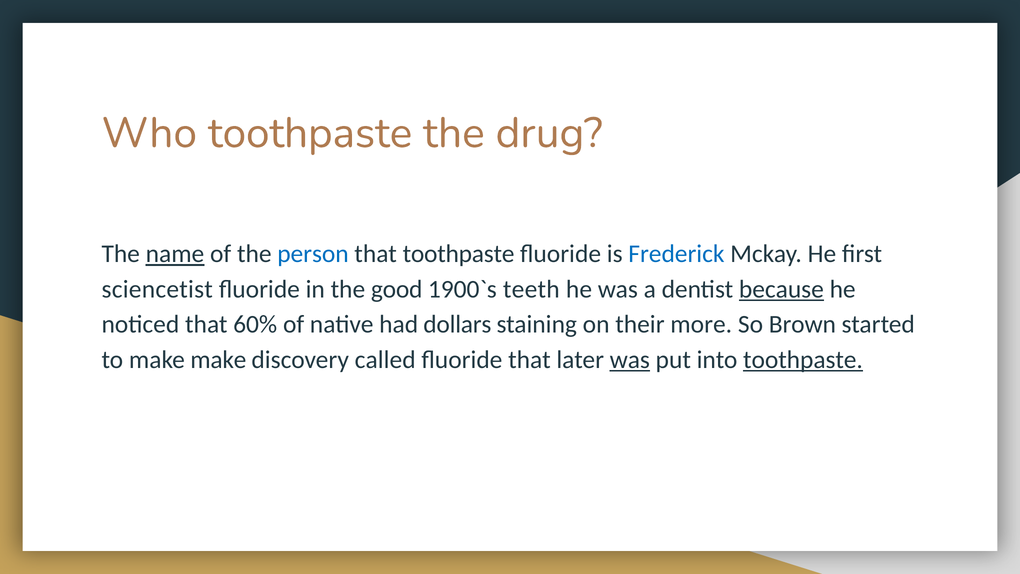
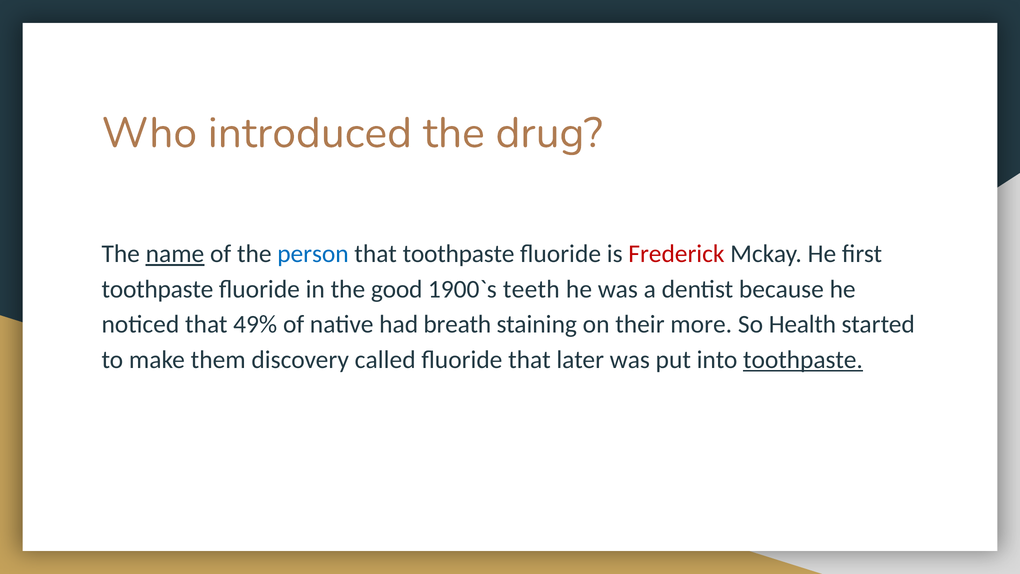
Who toothpaste: toothpaste -> introduced (310, 133)
Frederick colour: blue -> red (676, 254)
sciencetist: sciencetist -> toothpaste (157, 289)
because underline: present -> none (781, 289)
60%: 60% -> 49% (255, 324)
dollars: dollars -> breath (457, 324)
Brown: Brown -> Health (802, 324)
make make: make -> them (218, 359)
was underline: present -> none (630, 359)
